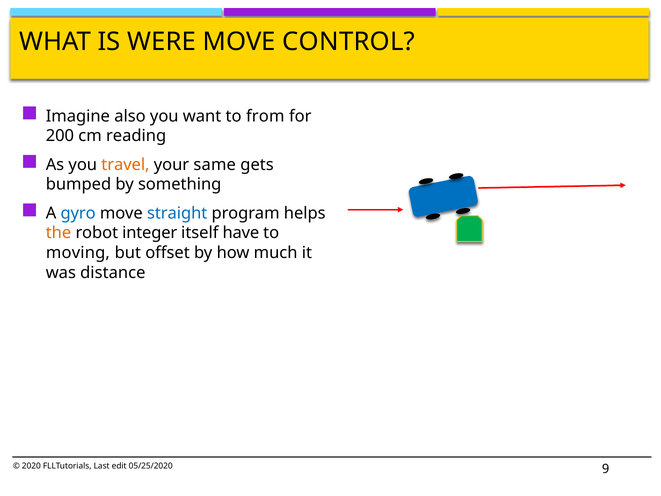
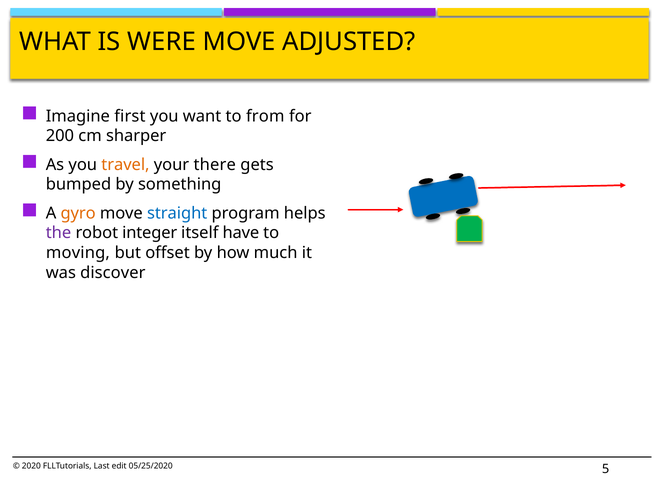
CONTROL: CONTROL -> ADJUSTED (349, 42)
also: also -> first (130, 116)
reading: reading -> sharper (136, 136)
same: same -> there (215, 165)
gyro colour: blue -> orange (78, 213)
the colour: orange -> purple (58, 233)
distance: distance -> discover (113, 273)
9: 9 -> 5 (606, 469)
